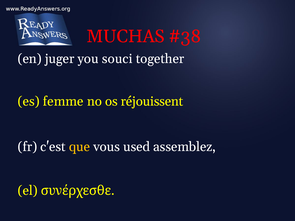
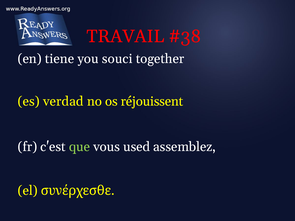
MUCHAS: MUCHAS -> TRAVAIL (126, 36)
juger: juger -> tiene (60, 59)
femme: femme -> verdad (63, 102)
que colour: yellow -> light green (79, 147)
